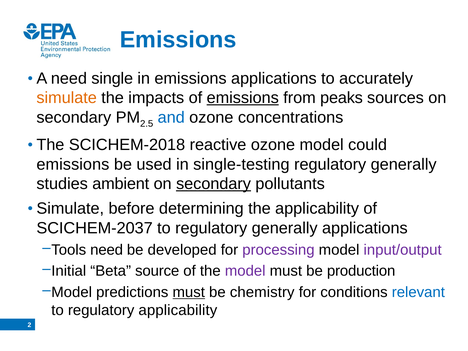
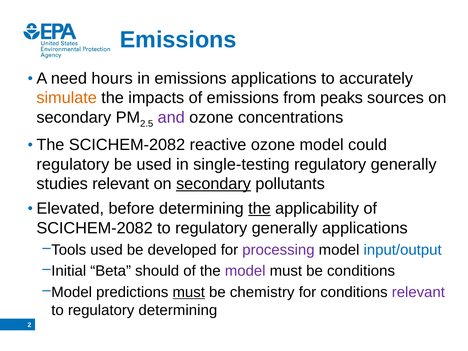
single: single -> hours (112, 78)
emissions underline: present -> none (243, 98)
and colour: blue -> purple (171, 117)
The SCICHEM-2018: SCICHEM-2018 -> SCICHEM-2082 (127, 145)
emissions: emissions -> regulatory (73, 164)
studies ambient: ambient -> relevant (121, 184)
Simulate: Simulate -> Elevated (70, 209)
the underline: none -> present (259, 209)
SCICHEM-2037: SCICHEM-2037 -> SCICHEM-2082 (95, 228)
Tools need: need -> used (107, 250)
input/output colour: purple -> blue (403, 250)
source: source -> should (157, 271)
be production: production -> conditions (361, 271)
relevant colour: blue -> purple (418, 292)
regulatory applicability: applicability -> determining (178, 310)
